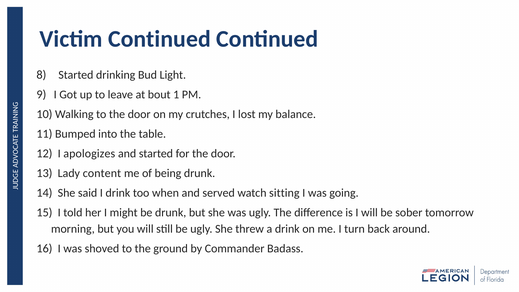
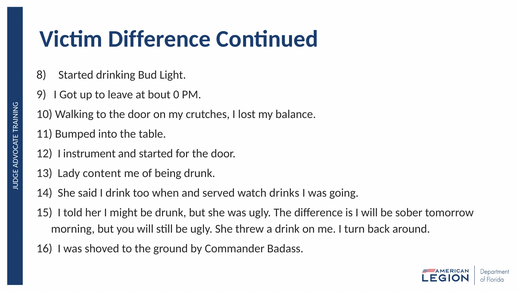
Victim Continued: Continued -> Difference (159, 39)
1: 1 -> 0 (176, 95)
apologizes: apologizes -> instrument (89, 153)
sitting: sitting -> drinks (284, 193)
